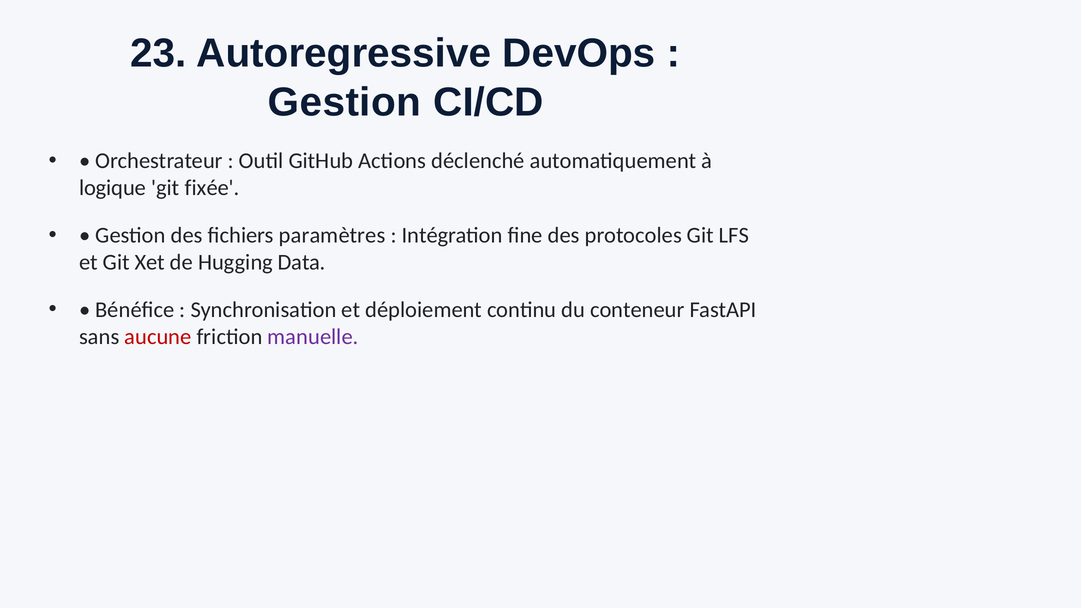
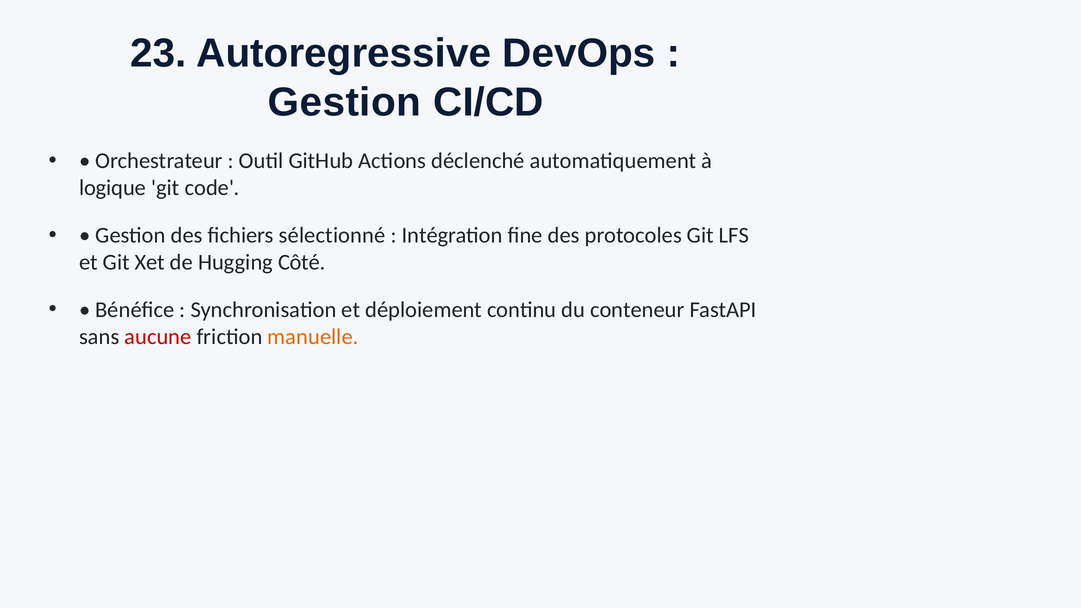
fixée: fixée -> code (212, 188)
paramètres: paramètres -> sélectionné (332, 235)
Data: Data -> Côté (302, 262)
manuelle colour: purple -> orange (313, 337)
